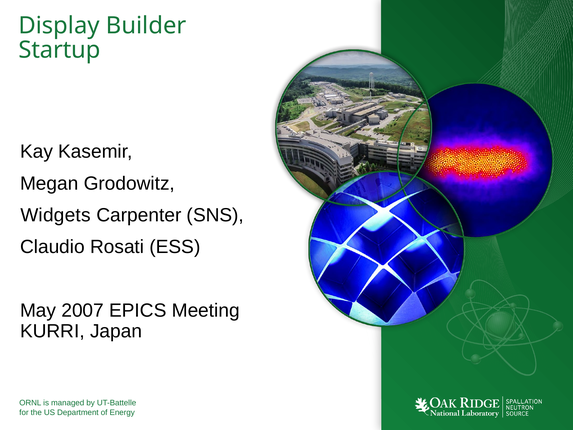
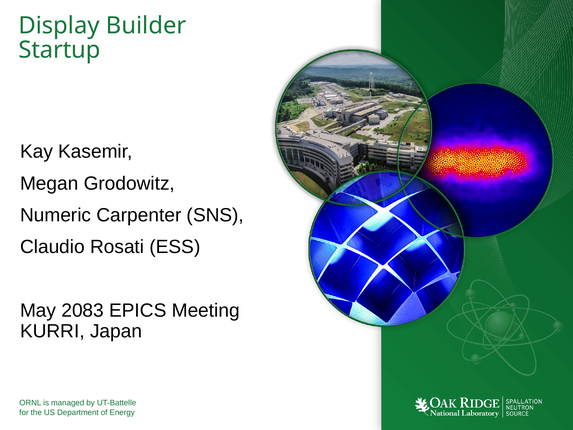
Widgets: Widgets -> Numeric (56, 215)
2007: 2007 -> 2083 (83, 310)
